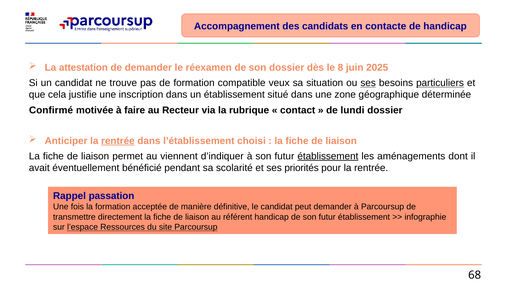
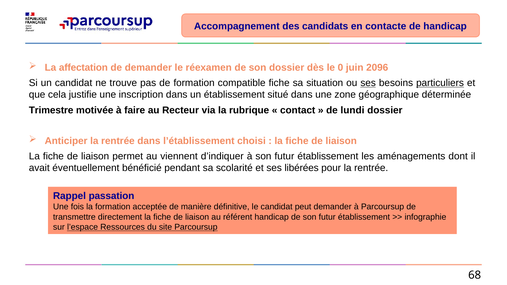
attestation: attestation -> affectation (83, 68)
8: 8 -> 0 (340, 68)
2025: 2025 -> 2096 (377, 68)
compatible veux: veux -> fiche (279, 83)
Confirmé: Confirmé -> Trimestre (51, 110)
rentrée underline: present -> none (118, 141)
établissement underline: present -> none (328, 156)
priorités: priorités -> libérées (302, 168)
